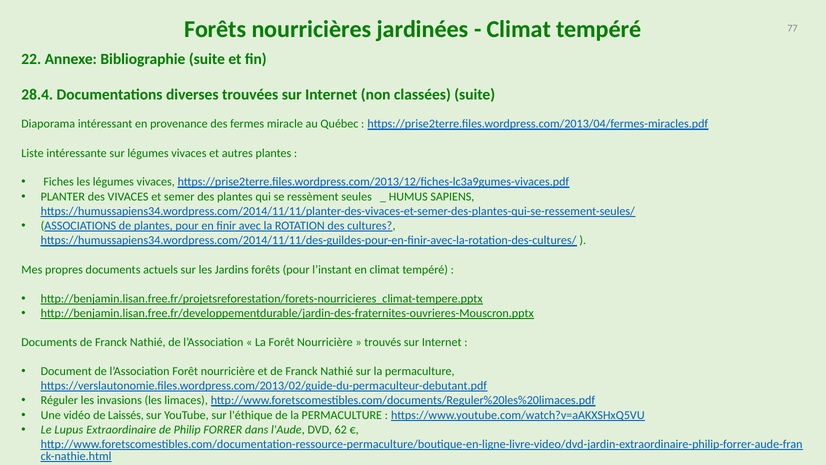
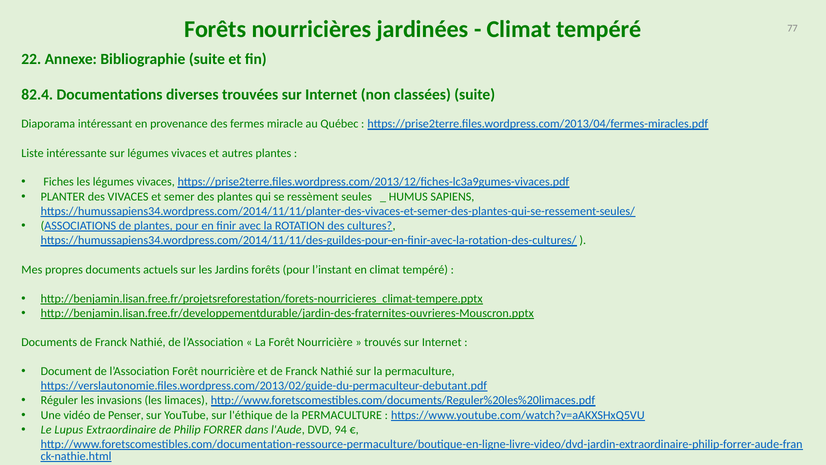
28.4: 28.4 -> 82.4 (37, 95)
Laissés: Laissés -> Penser (126, 415)
62: 62 -> 94 (341, 429)
